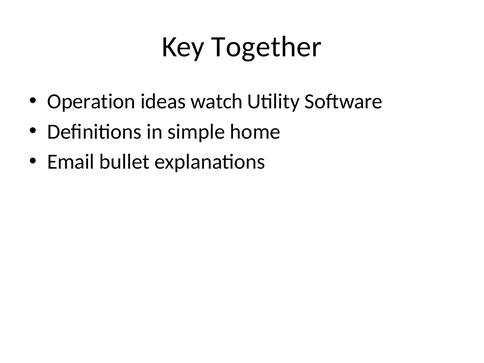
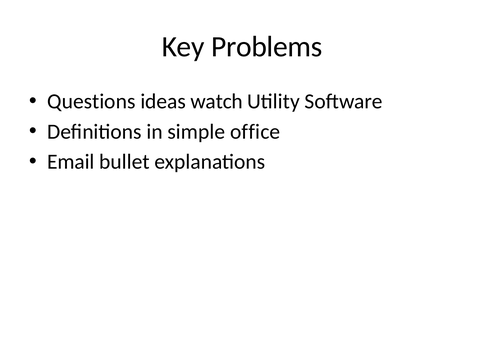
Together: Together -> Problems (267, 47)
Operation: Operation -> Questions (91, 102)
home: home -> office (255, 132)
